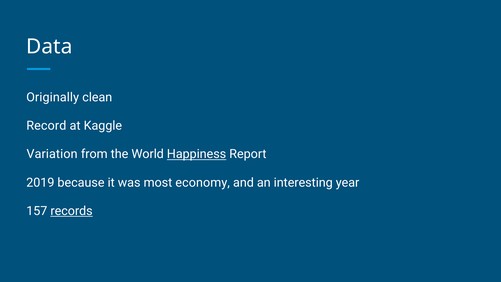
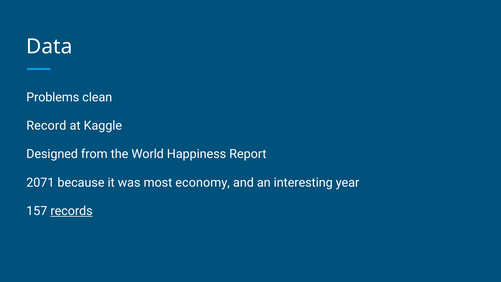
Originally: Originally -> Problems (53, 97)
Variation: Variation -> Designed (52, 154)
Happiness underline: present -> none (197, 154)
2019: 2019 -> 2071 (40, 182)
